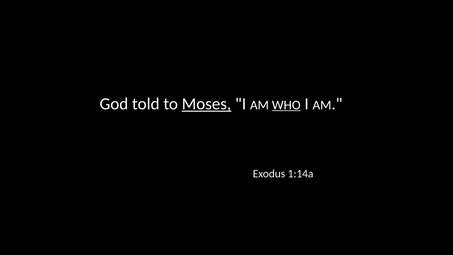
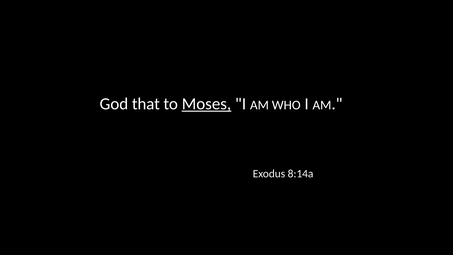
told: told -> that (146, 104)
WHO underline: present -> none (286, 105)
1:14a: 1:14a -> 8:14a (301, 173)
